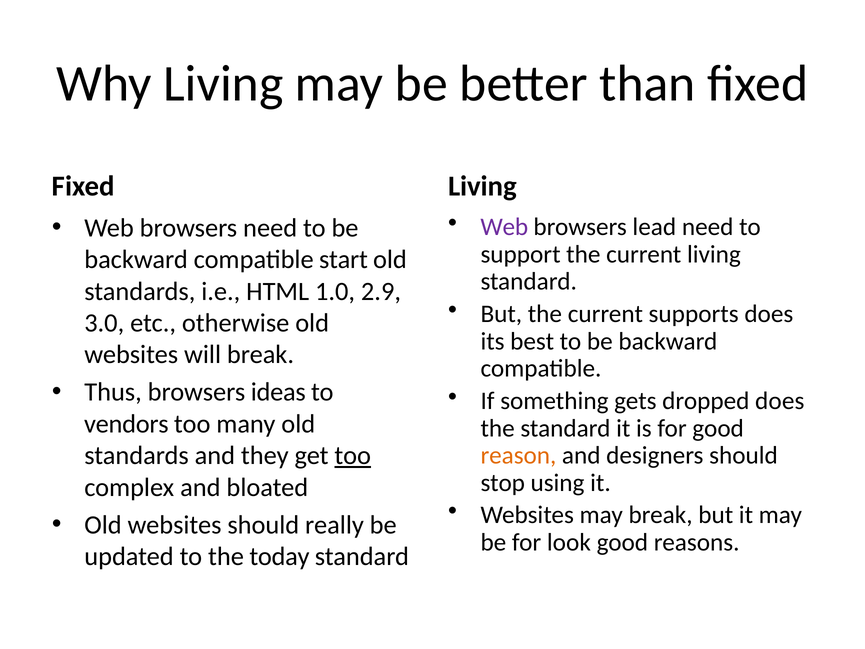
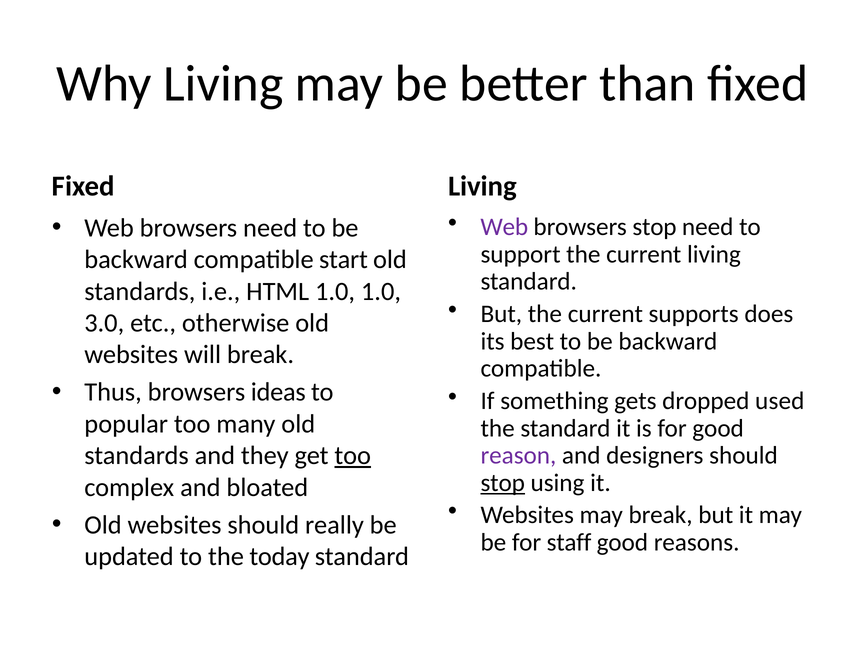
browsers lead: lead -> stop (655, 227)
1.0 2.9: 2.9 -> 1.0 (381, 291)
dropped does: does -> used (780, 401)
vendors: vendors -> popular (126, 424)
reason colour: orange -> purple (518, 455)
stop underline: none -> present (503, 483)
look: look -> staff (569, 542)
